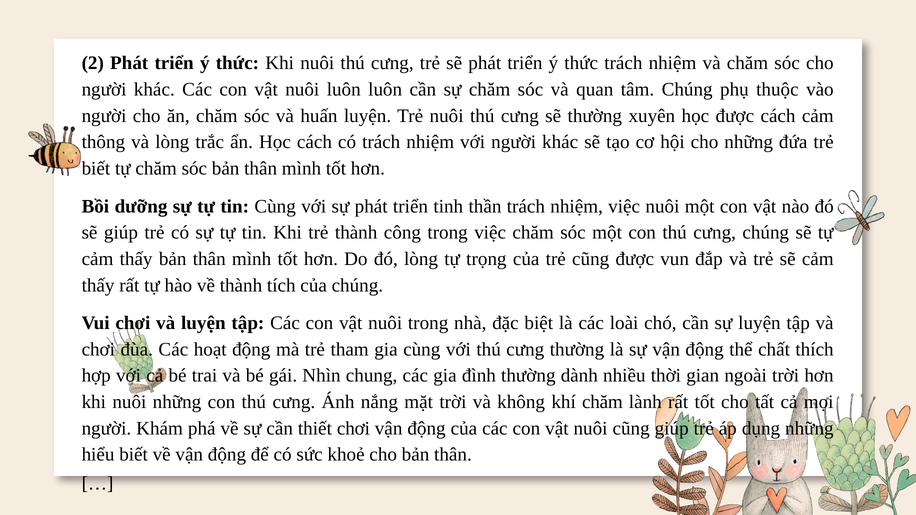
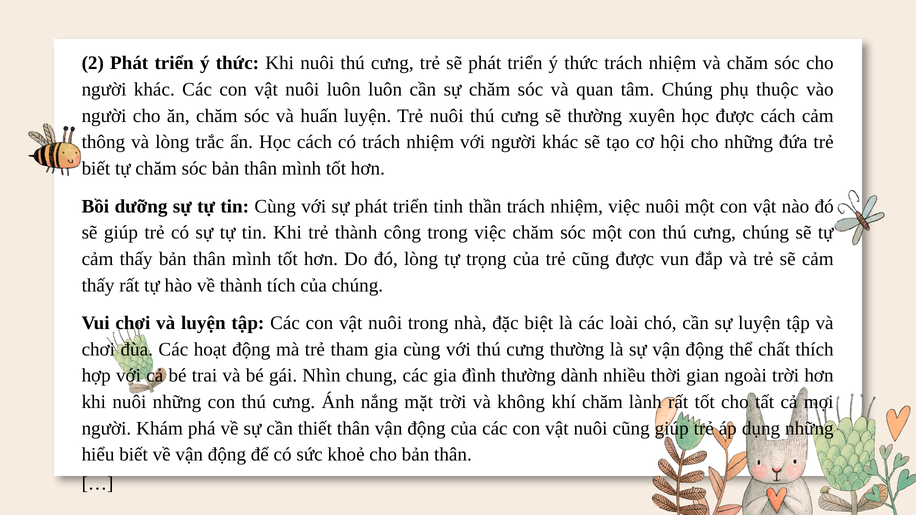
thiết chơi: chơi -> thân (353, 429)
